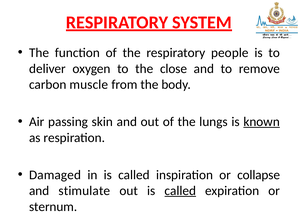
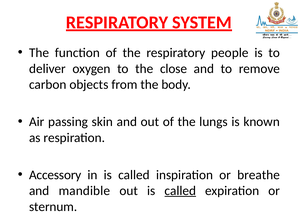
muscle: muscle -> objects (89, 84)
known underline: present -> none (262, 121)
Damaged: Damaged -> Accessory (55, 174)
collapse: collapse -> breathe (259, 174)
stimulate: stimulate -> mandible (84, 190)
